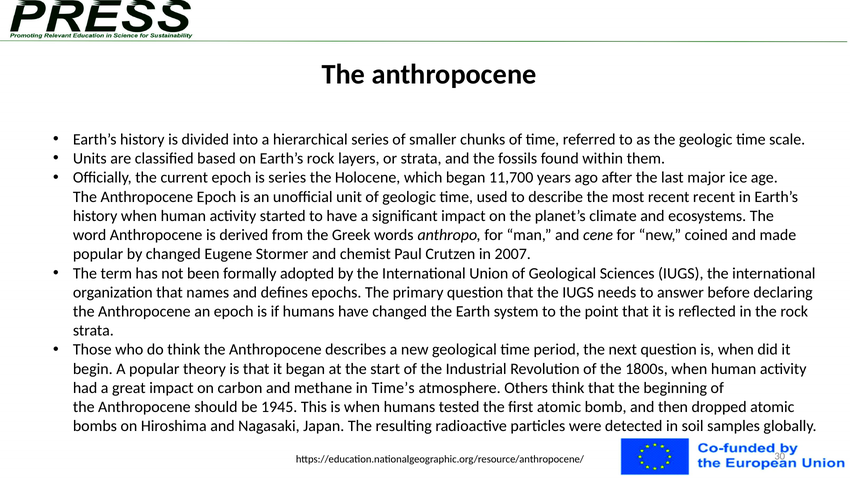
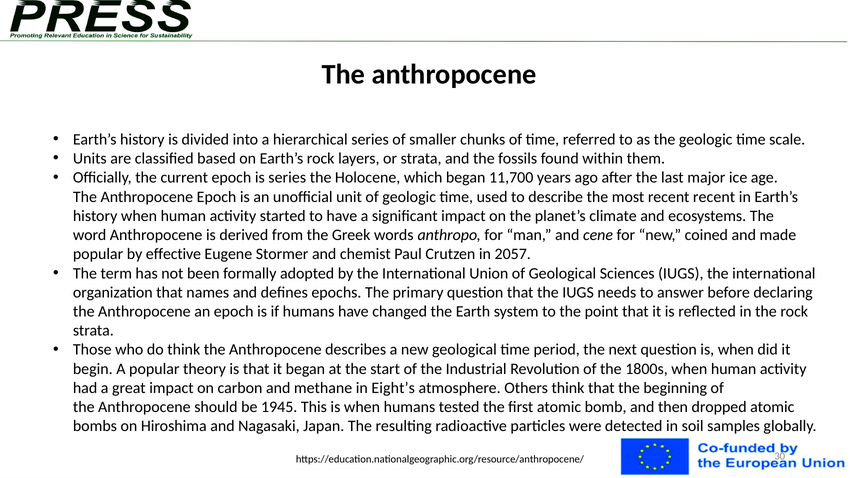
by changed: changed -> effective (173, 254)
2007: 2007 -> 2057 (513, 254)
Time’s: Time’s -> Eight’s (393, 388)
